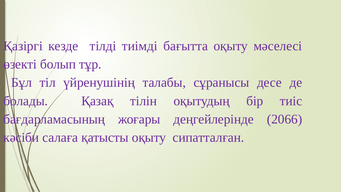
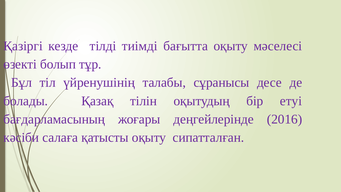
тиіс: тиіс -> етуі (291, 101)
2066: 2066 -> 2016 (285, 119)
